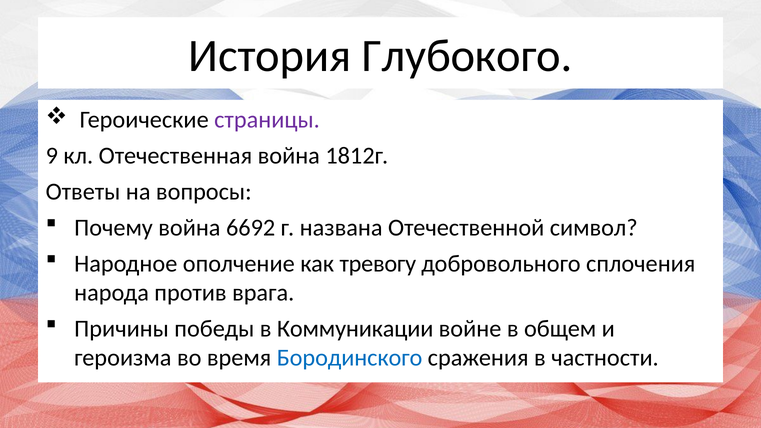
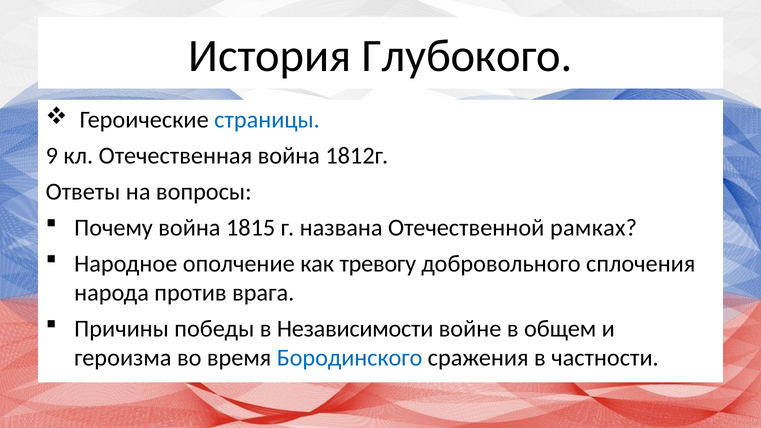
страницы colour: purple -> blue (267, 120)
6692: 6692 -> 1815 (251, 228)
символ: символ -> рамках (594, 228)
Коммуникации: Коммуникации -> Независимости (355, 329)
